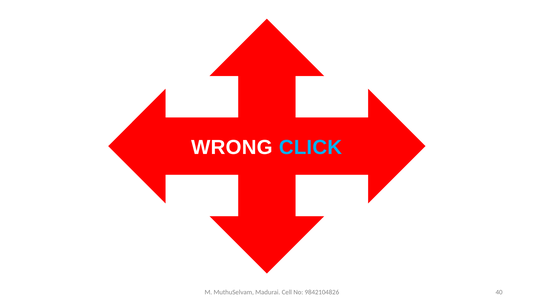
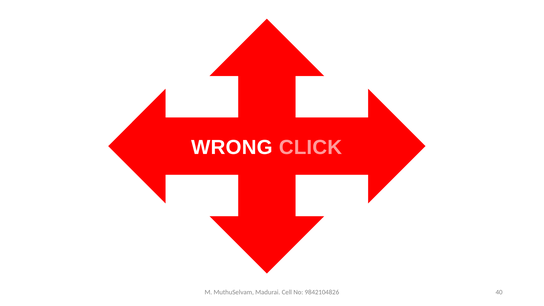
CLICK colour: light blue -> pink (310, 148)
